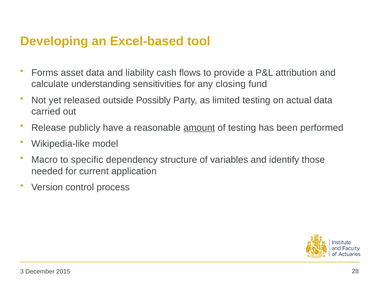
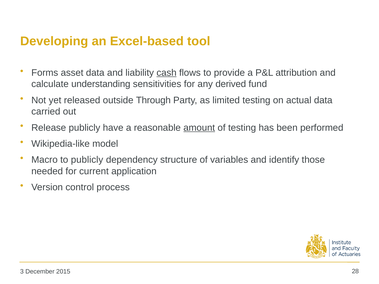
cash underline: none -> present (167, 73)
closing: closing -> derived (231, 84)
Possibly: Possibly -> Through (153, 100)
to specific: specific -> publicly (87, 160)
